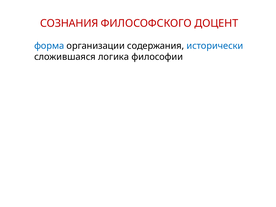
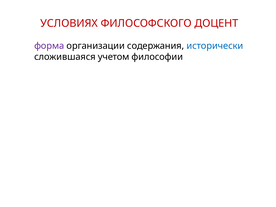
СОЗНАНИЯ: СОЗНАНИЯ -> УСЛОВИЯХ (69, 23)
форма colour: blue -> purple (49, 46)
логика: логика -> учетом (114, 57)
